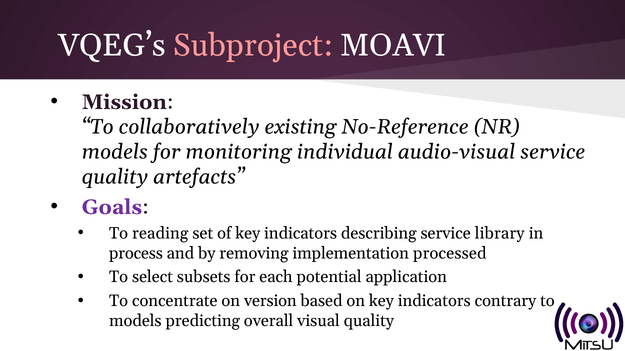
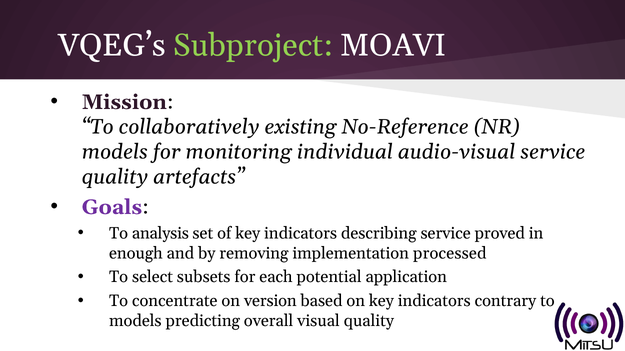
Subproject colour: pink -> light green (253, 46)
reading: reading -> analysis (160, 234)
library: library -> proved (500, 234)
process: process -> enough (136, 253)
